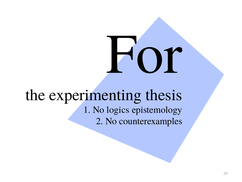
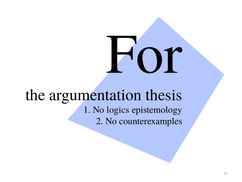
experimenting: experimenting -> argumentation (95, 95)
